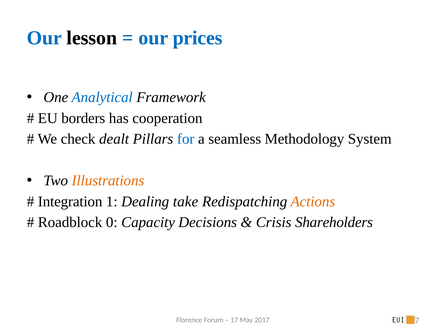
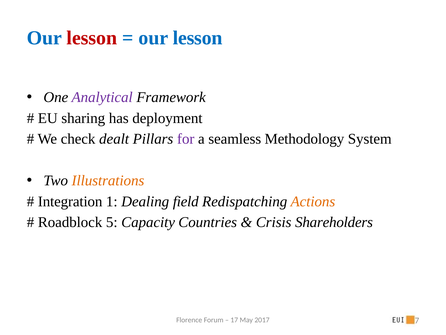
lesson colour: black -> red (92, 38)
prices: prices -> lesson (198, 38)
Analytical colour: blue -> purple (102, 97)
borders: borders -> sharing (83, 118)
cooperation: cooperation -> deployment (167, 118)
for colour: blue -> purple (186, 139)
take: take -> field (186, 201)
0: 0 -> 5 (112, 222)
Decisions: Decisions -> Countries (208, 222)
